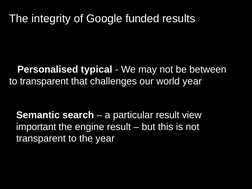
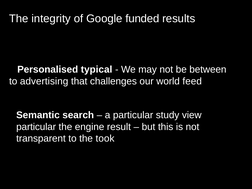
to transparent: transparent -> advertising (44, 81)
world year: year -> feed (192, 81)
particular result: result -> study (168, 115)
important: important -> particular (36, 127)
the year: year -> took (105, 139)
